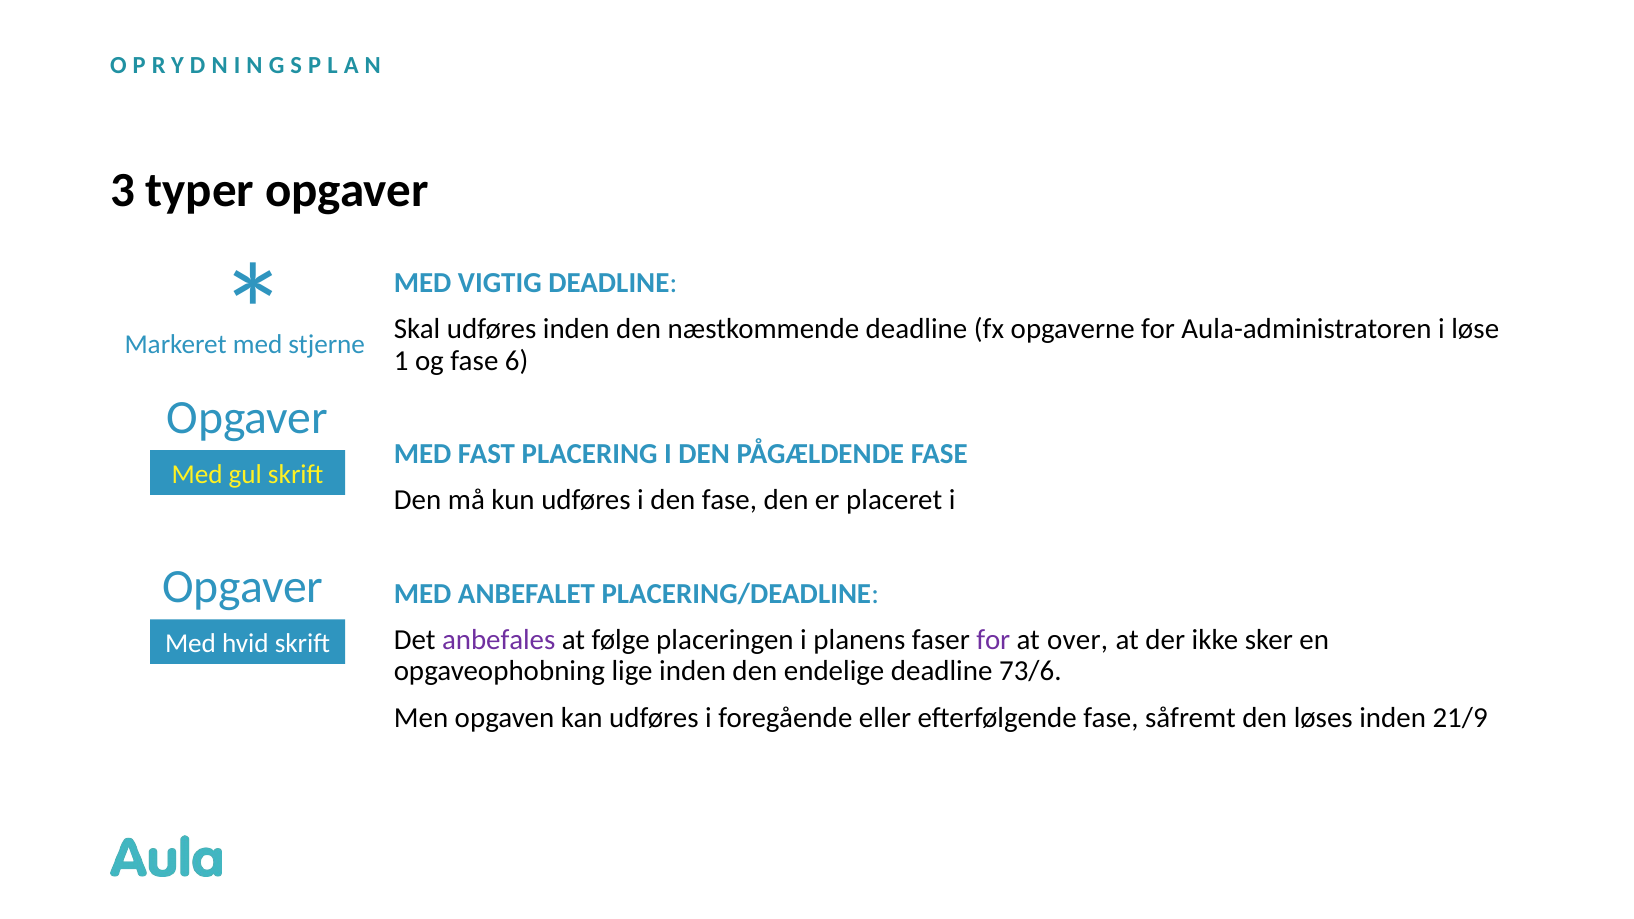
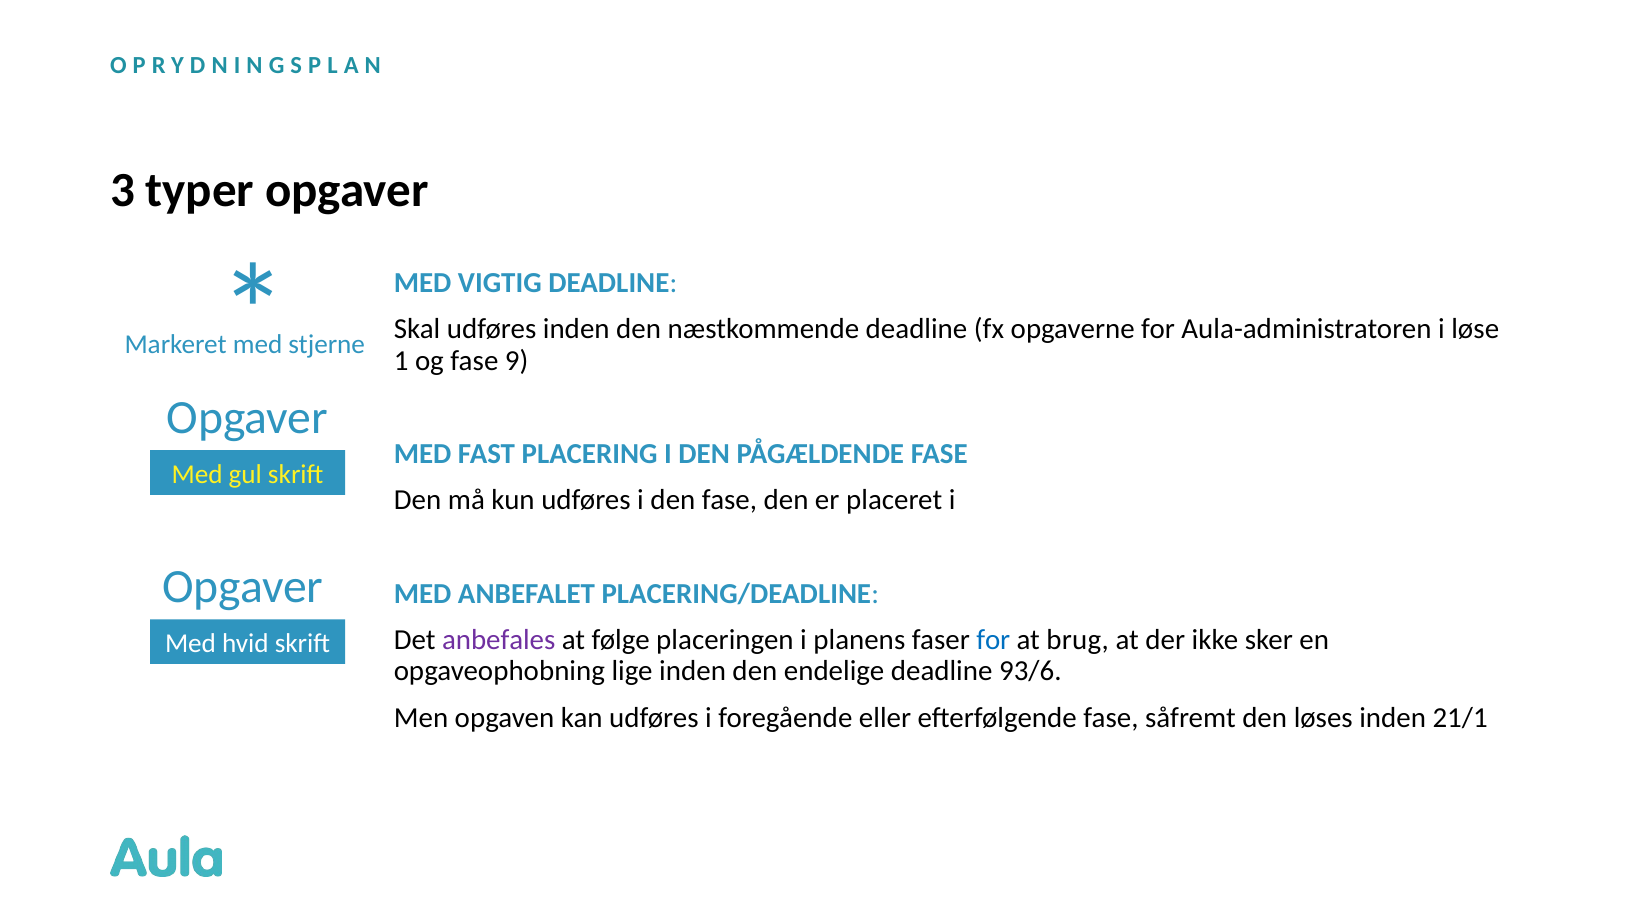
6: 6 -> 9 (517, 361)
for colour: purple -> blue (993, 640)
over: over -> brug (1078, 640)
73/6: 73/6 -> 93/6 (1030, 672)
21/9: 21/9 -> 21/1 (1460, 718)
